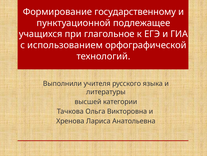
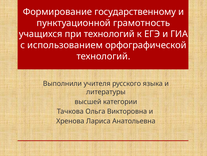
подлежащее: подлежащее -> грамотность (142, 23)
при глагольное: глагольное -> технологий (109, 34)
